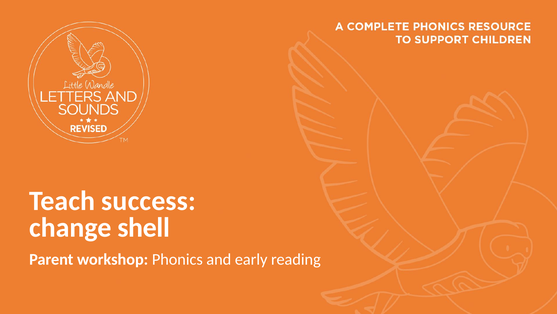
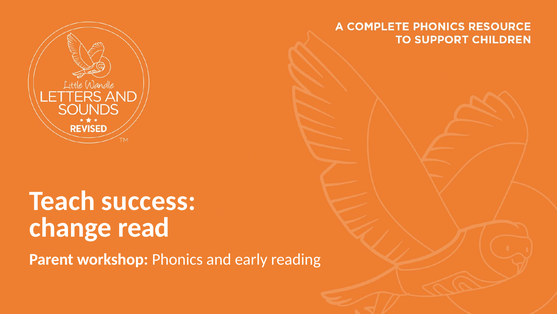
shell: shell -> read (144, 227)
